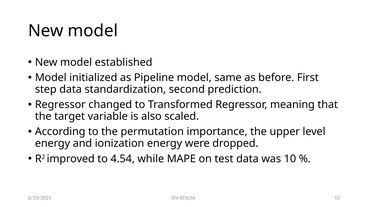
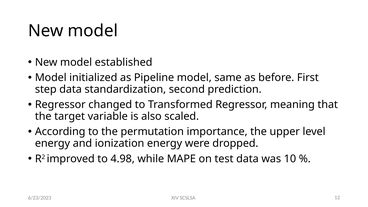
4.54: 4.54 -> 4.98 (123, 159)
